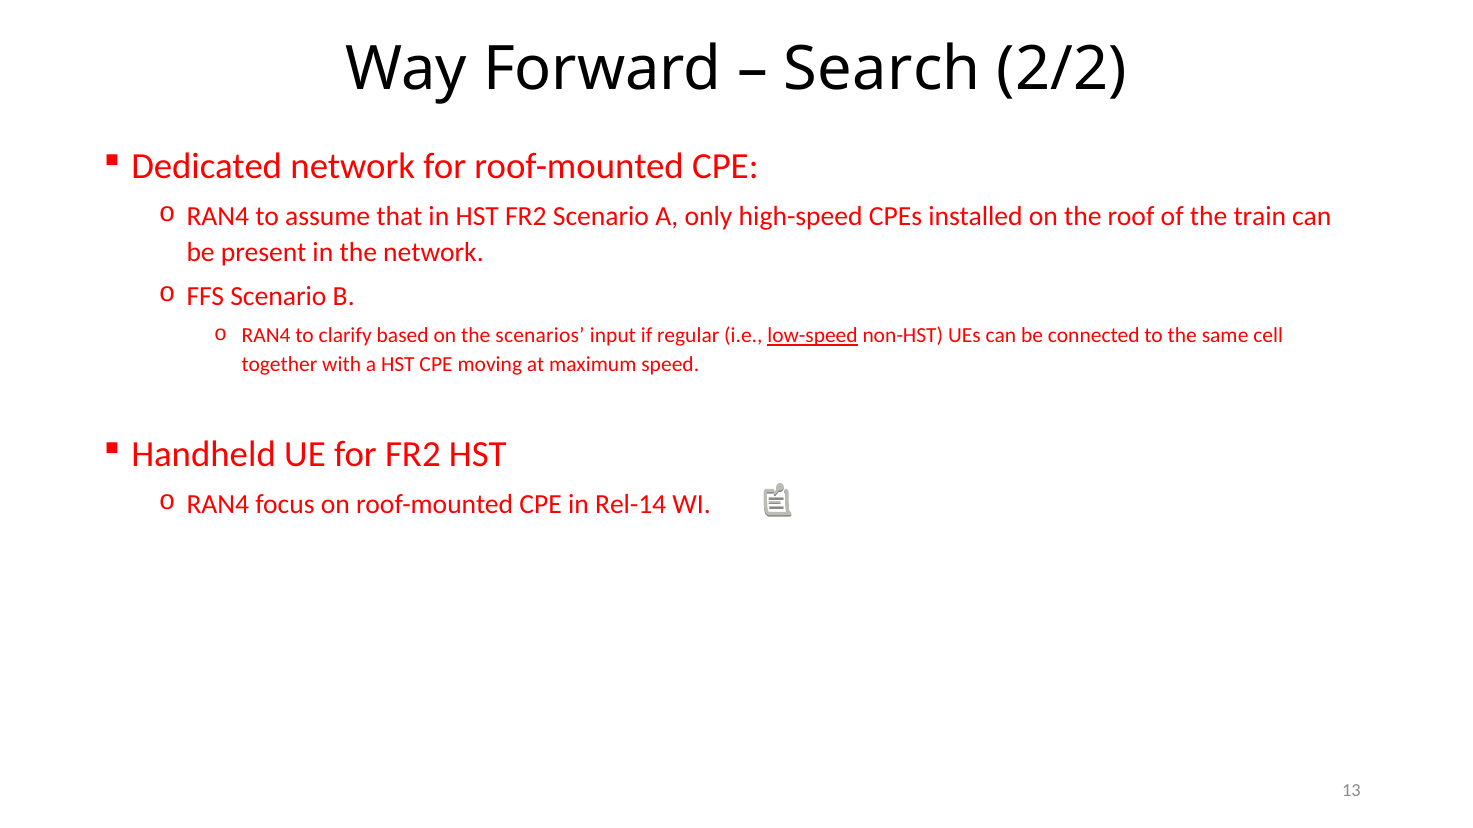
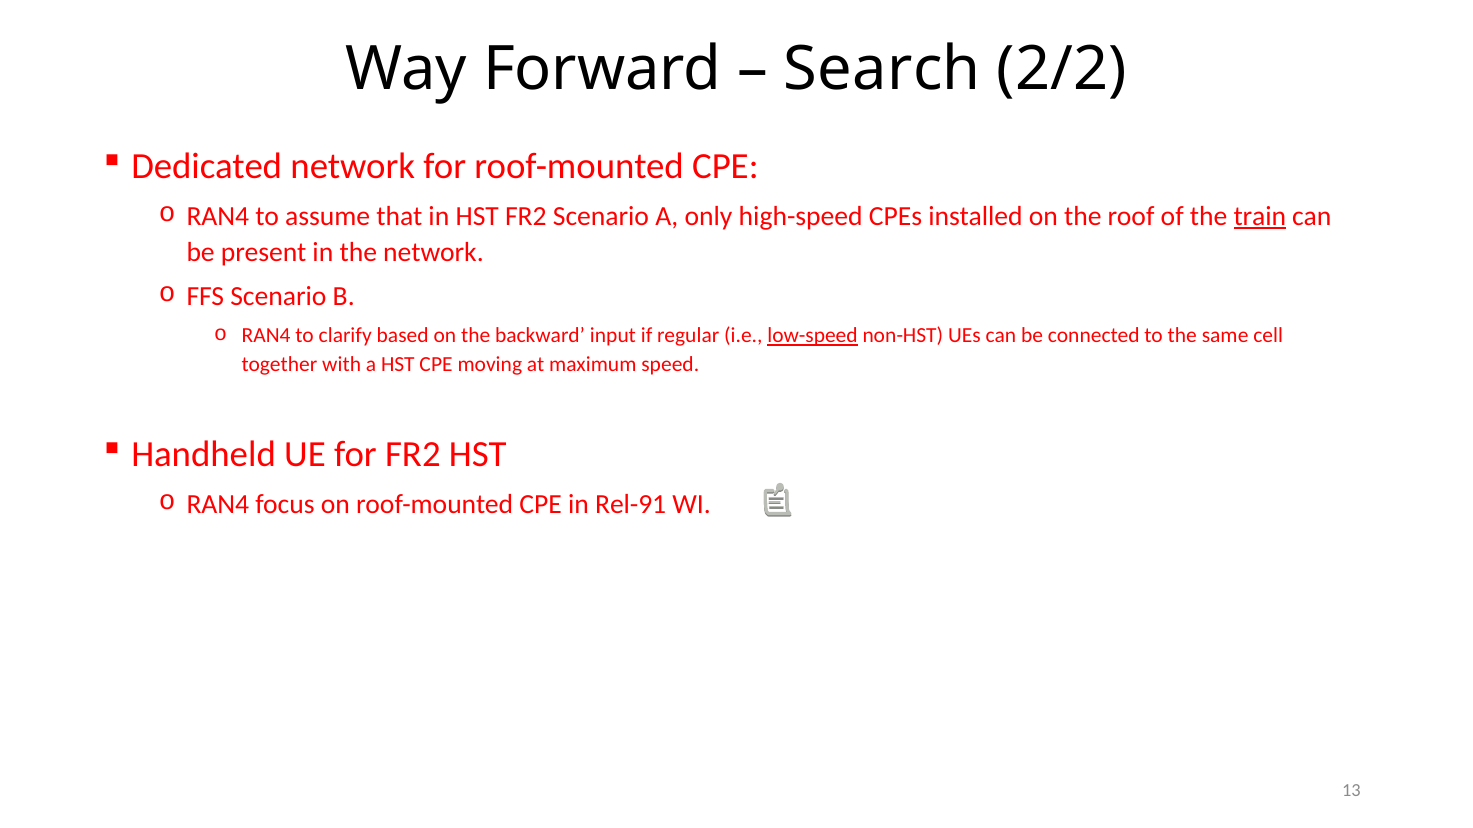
train underline: none -> present (1260, 216)
scenarios: scenarios -> backward (540, 336)
Rel-14: Rel-14 -> Rel-91 (631, 505)
